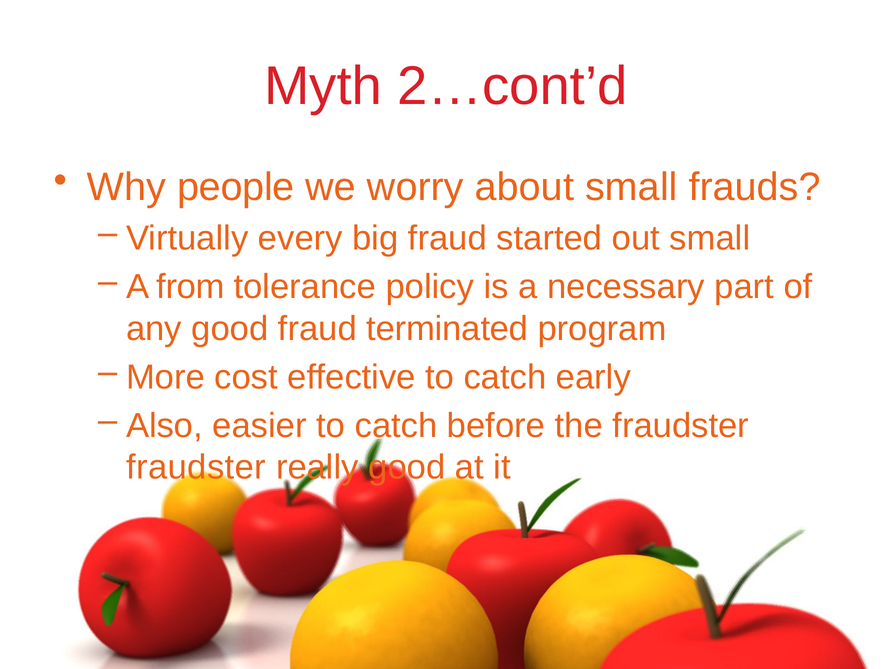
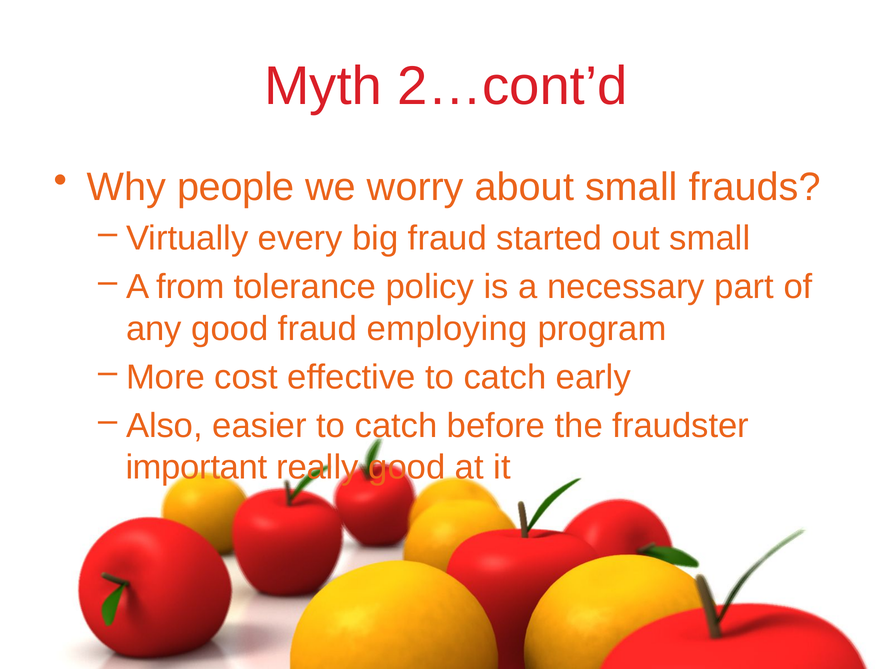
terminated: terminated -> employing (447, 329)
fraudster: fraudster -> important (196, 467)
